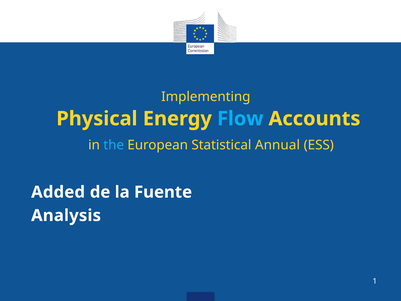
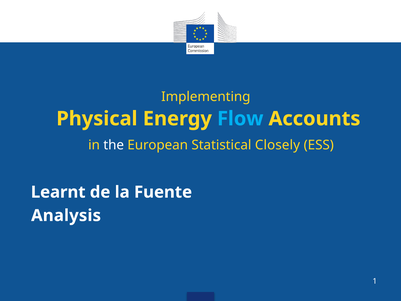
the colour: light blue -> white (114, 145)
Annual: Annual -> Closely (277, 145)
Added: Added -> Learnt (58, 192)
